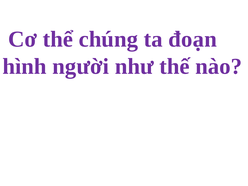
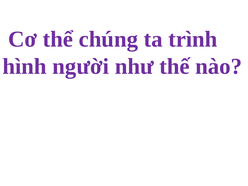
đoạn: đoạn -> trình (193, 39)
